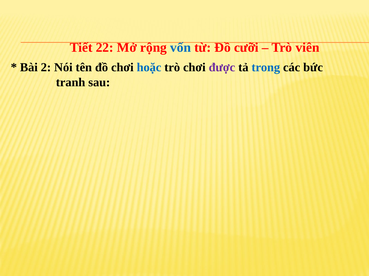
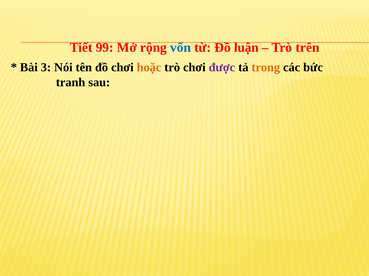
22: 22 -> 99 (105, 48)
cưỡi: cưỡi -> luận (246, 48)
viên: viên -> trên (308, 48)
2: 2 -> 3 (46, 67)
hoặc colour: blue -> orange (149, 67)
trong colour: blue -> orange (266, 67)
